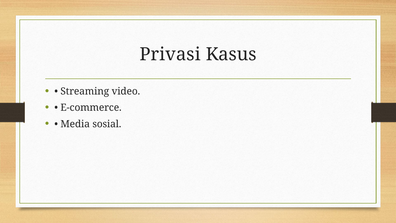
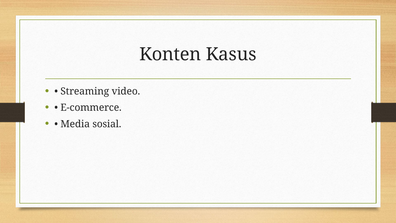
Privasi: Privasi -> Konten (170, 54)
